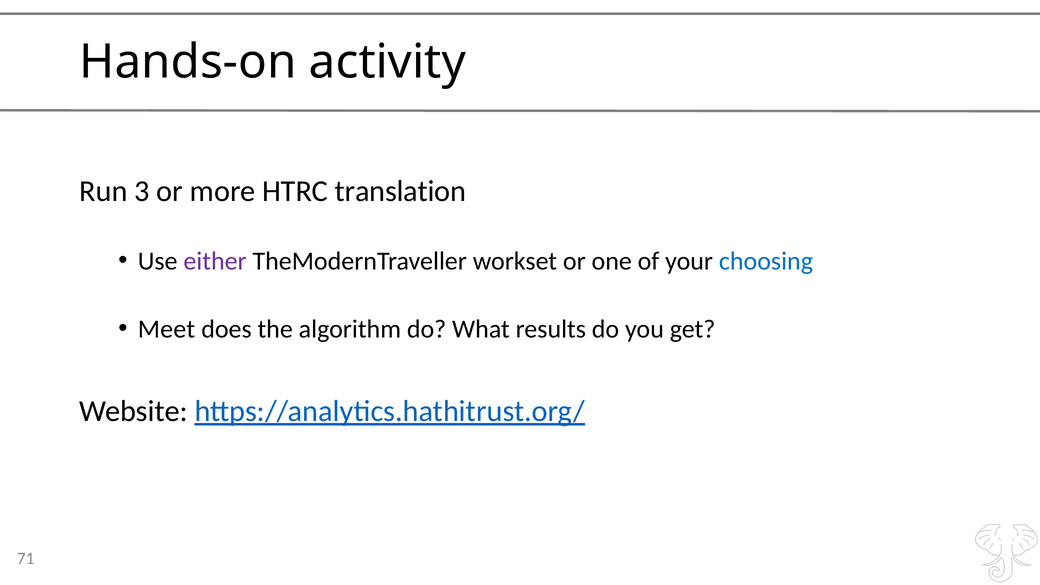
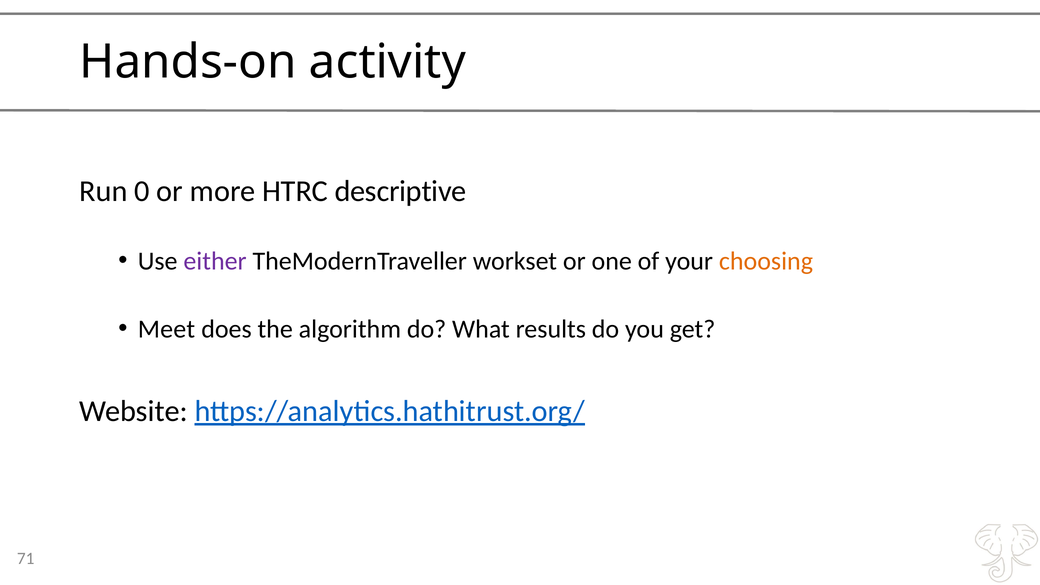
3: 3 -> 0 (142, 191)
translation: translation -> descriptive (401, 191)
choosing colour: blue -> orange (766, 261)
